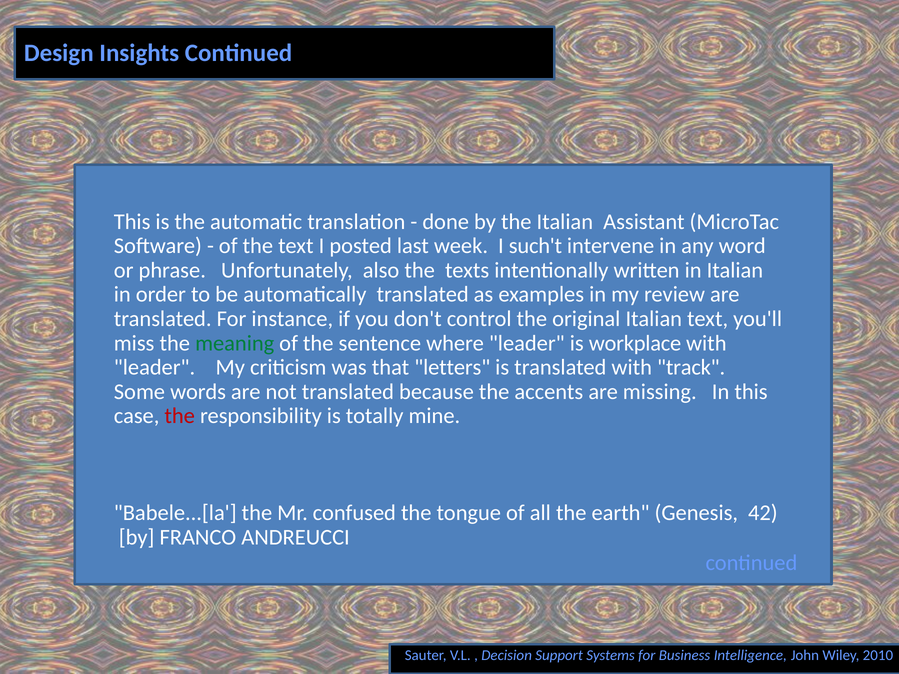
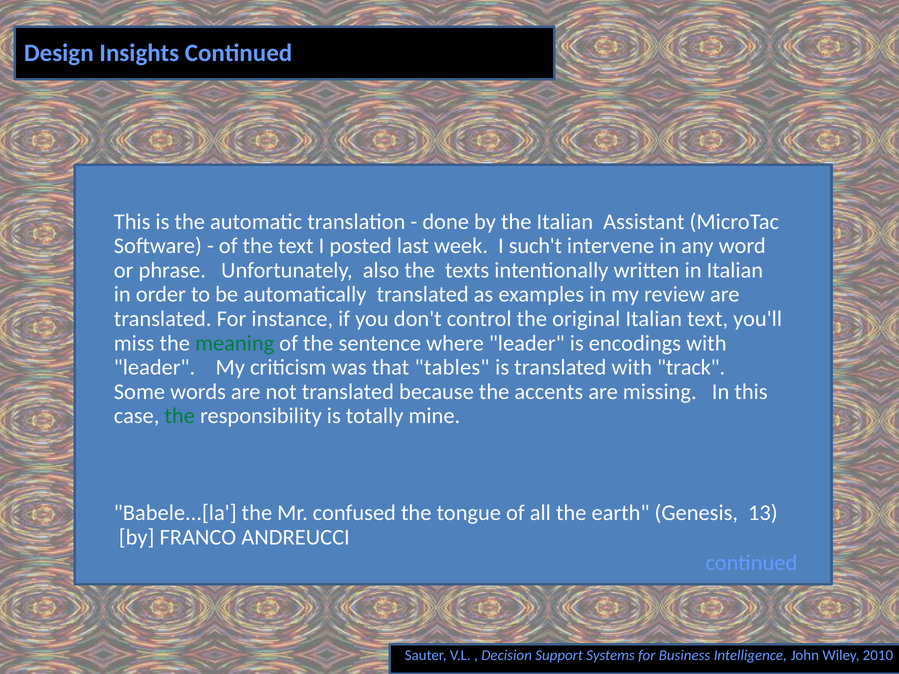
workplace: workplace -> encodings (635, 343)
letters: letters -> tables (452, 368)
the colour: red -> green (180, 416)
42: 42 -> 13 (763, 513)
